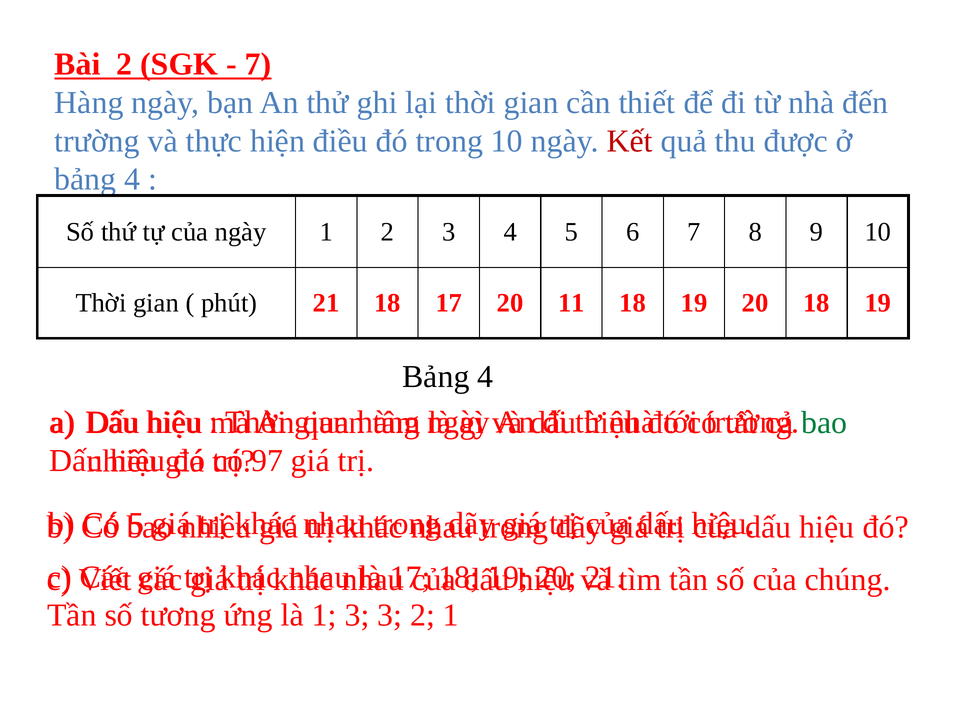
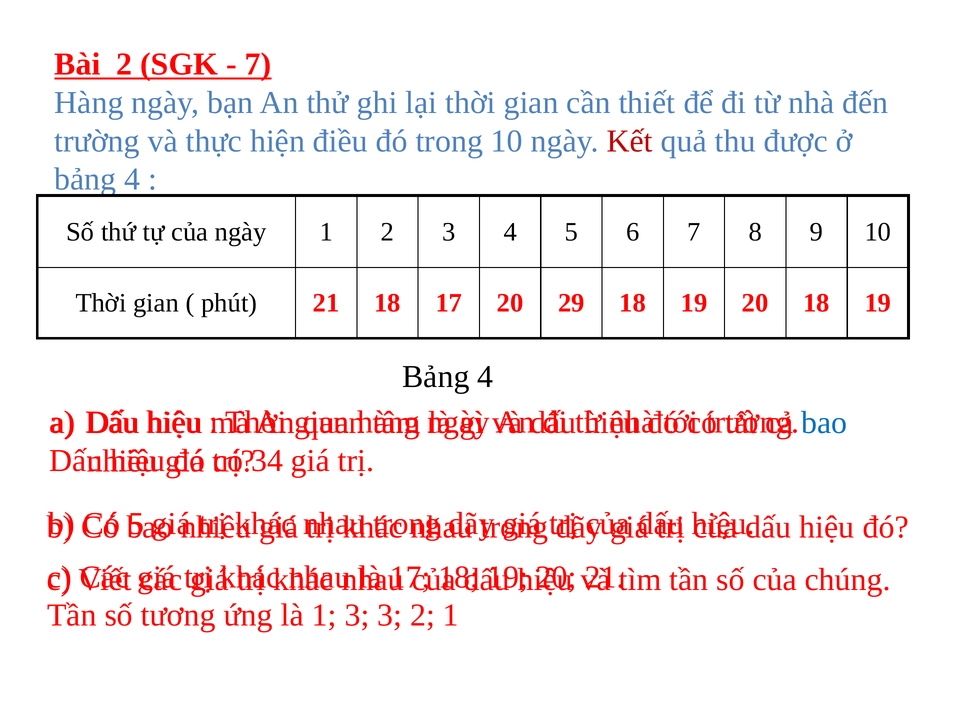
11: 11 -> 29 (571, 303)
bao colour: green -> blue (824, 423)
97: 97 -> 34 (267, 460)
